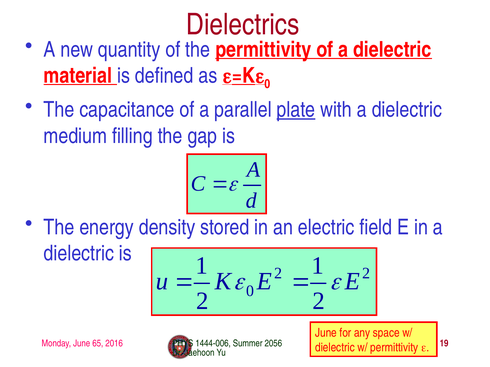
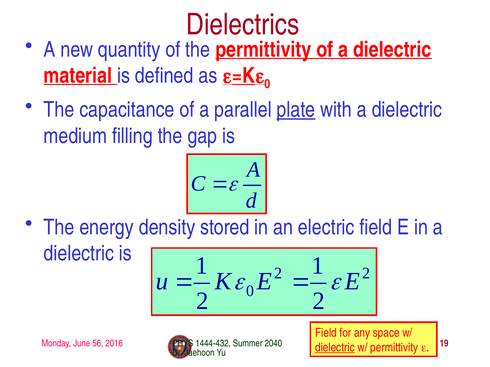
June: June -> Field (326, 333)
65: 65 -> 56 (98, 344)
1444-006: 1444-006 -> 1444-432 (213, 344)
2056: 2056 -> 2040 (273, 344)
dielectric underline: none -> present (335, 348)
